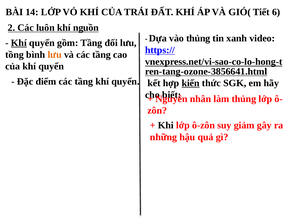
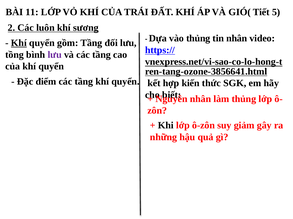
14: 14 -> 11 (32, 12)
6: 6 -> 5 (276, 12)
nguồn: nguồn -> sương (86, 28)
tin xanh: xanh -> nhân (237, 39)
lưu colour: orange -> purple (55, 55)
kiến underline: present -> none (191, 83)
